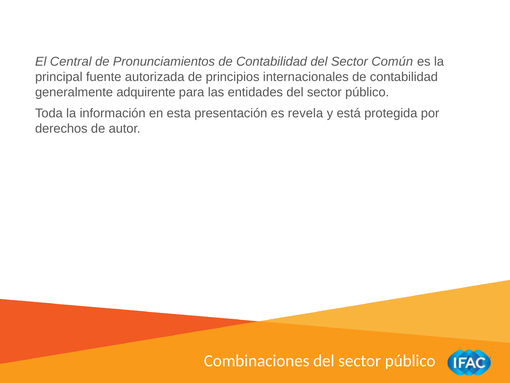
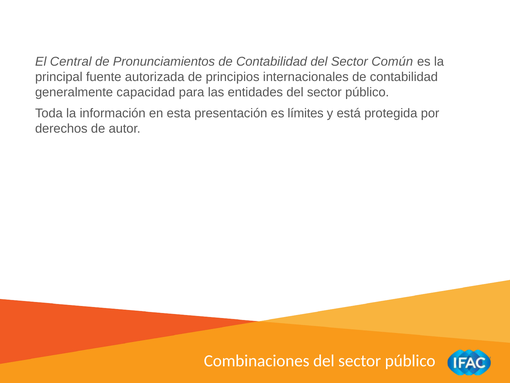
adquirente: adquirente -> capacidad (146, 92)
revela: revela -> límites (306, 113)
